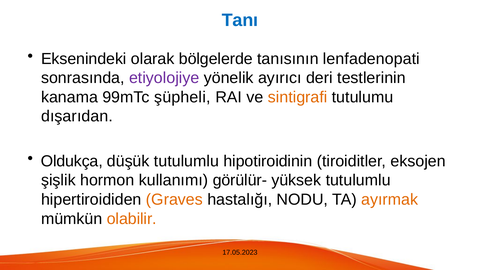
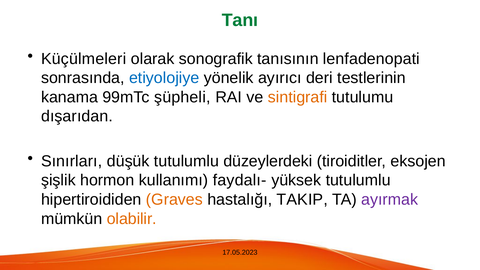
Tanı colour: blue -> green (240, 20)
Eksenindeki: Eksenindeki -> Küçülmeleri (84, 59)
bölgelerde: bölgelerde -> sonografik (216, 59)
etiyolojiye colour: purple -> blue (164, 78)
Oldukça: Oldukça -> Sınırları (72, 161)
hipotiroidinin: hipotiroidinin -> düzeylerdeki (268, 161)
görülür-: görülür- -> faydalı- (240, 180)
NODU: NODU -> TAKIP (302, 200)
ayırmak colour: orange -> purple (390, 200)
